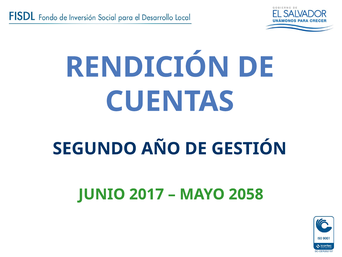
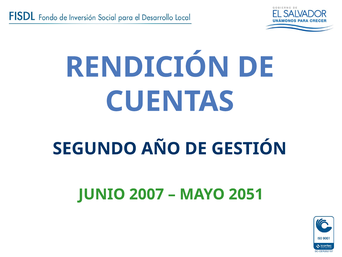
2017: 2017 -> 2007 (147, 194)
2058: 2058 -> 2051 (246, 194)
